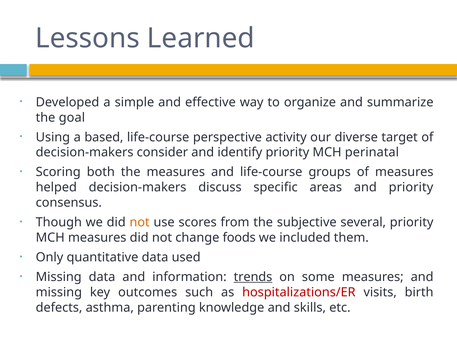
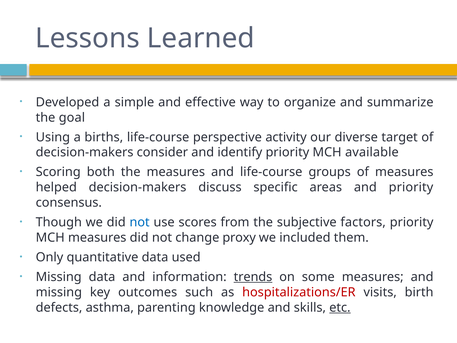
based: based -> births (104, 137)
perinatal: perinatal -> available (372, 152)
not colour: orange -> blue (140, 222)
several: several -> factors (363, 222)
foods: foods -> proxy (239, 237)
etc underline: none -> present (340, 307)
